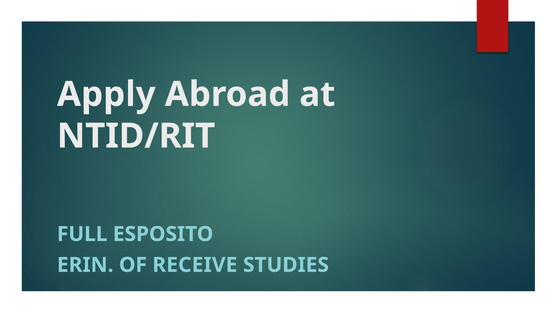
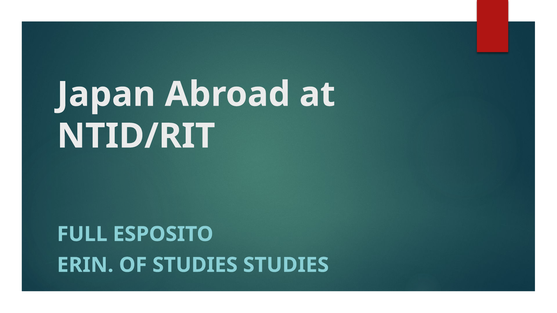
Apply: Apply -> Japan (106, 94)
OF RECEIVE: RECEIVE -> STUDIES (195, 265)
